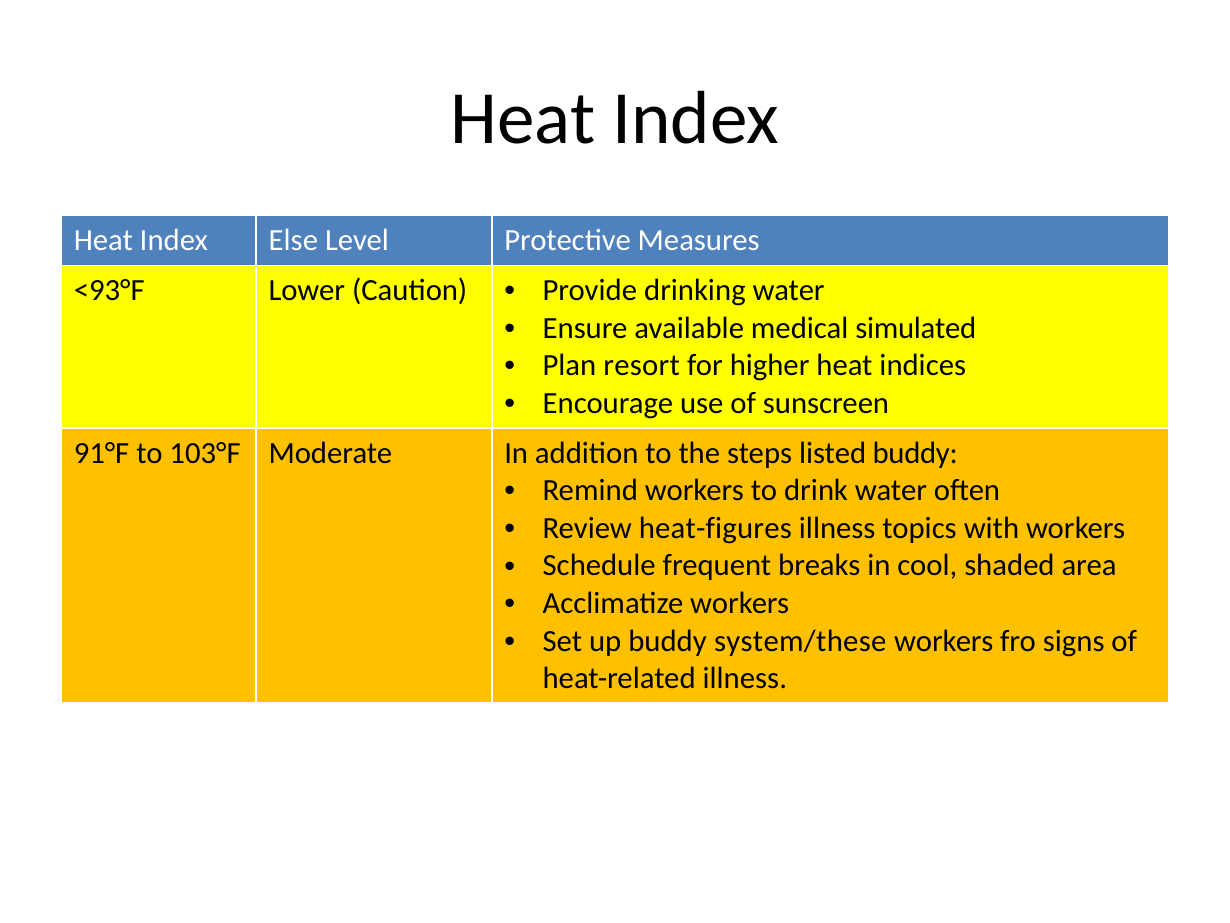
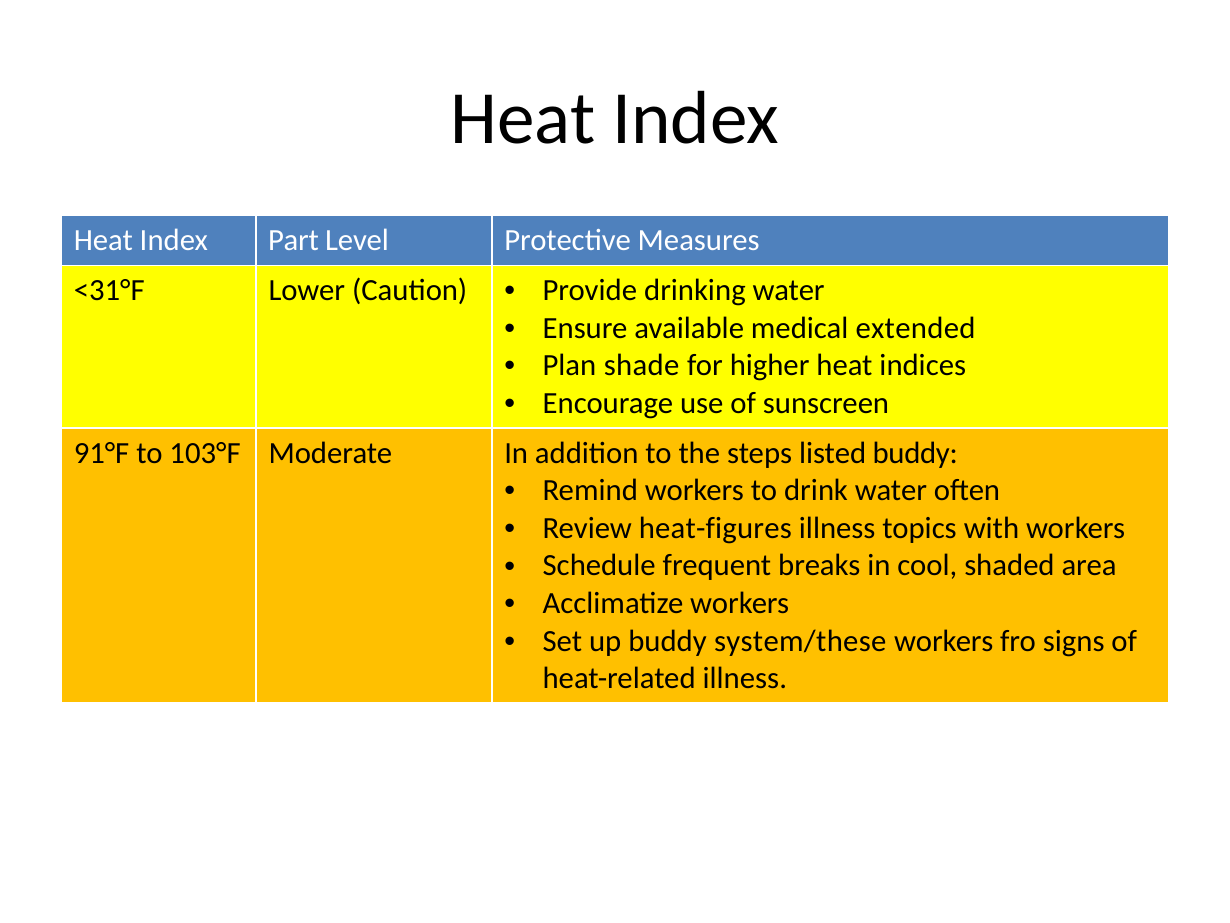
Else: Else -> Part (293, 241)
<93°F: <93°F -> <31°F (109, 290)
simulated: simulated -> extended (916, 328)
resort: resort -> shade (642, 365)
